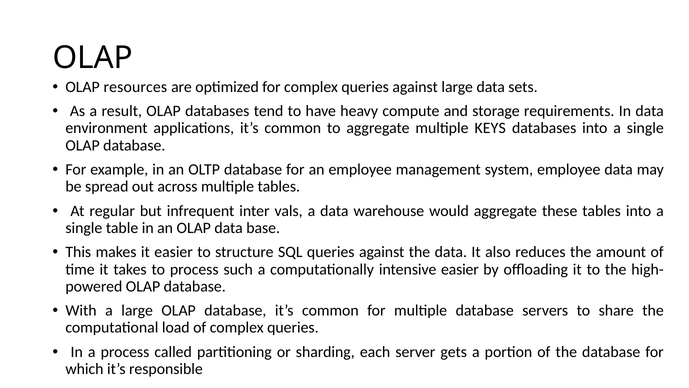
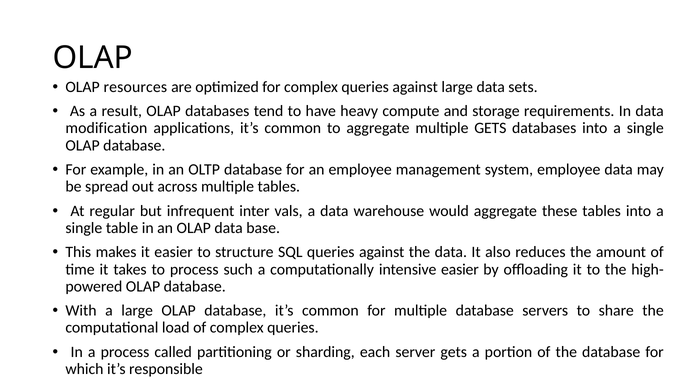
environment: environment -> modification (106, 128)
multiple KEYS: KEYS -> GETS (490, 128)
